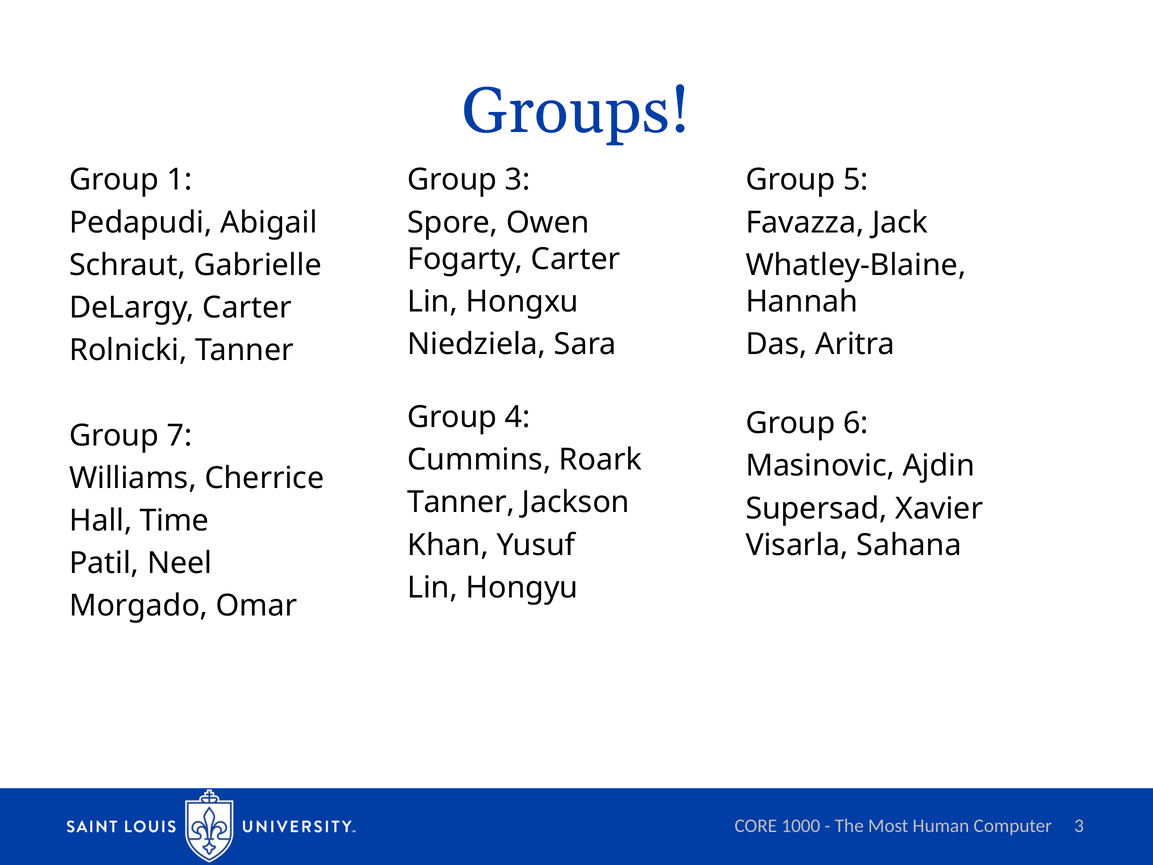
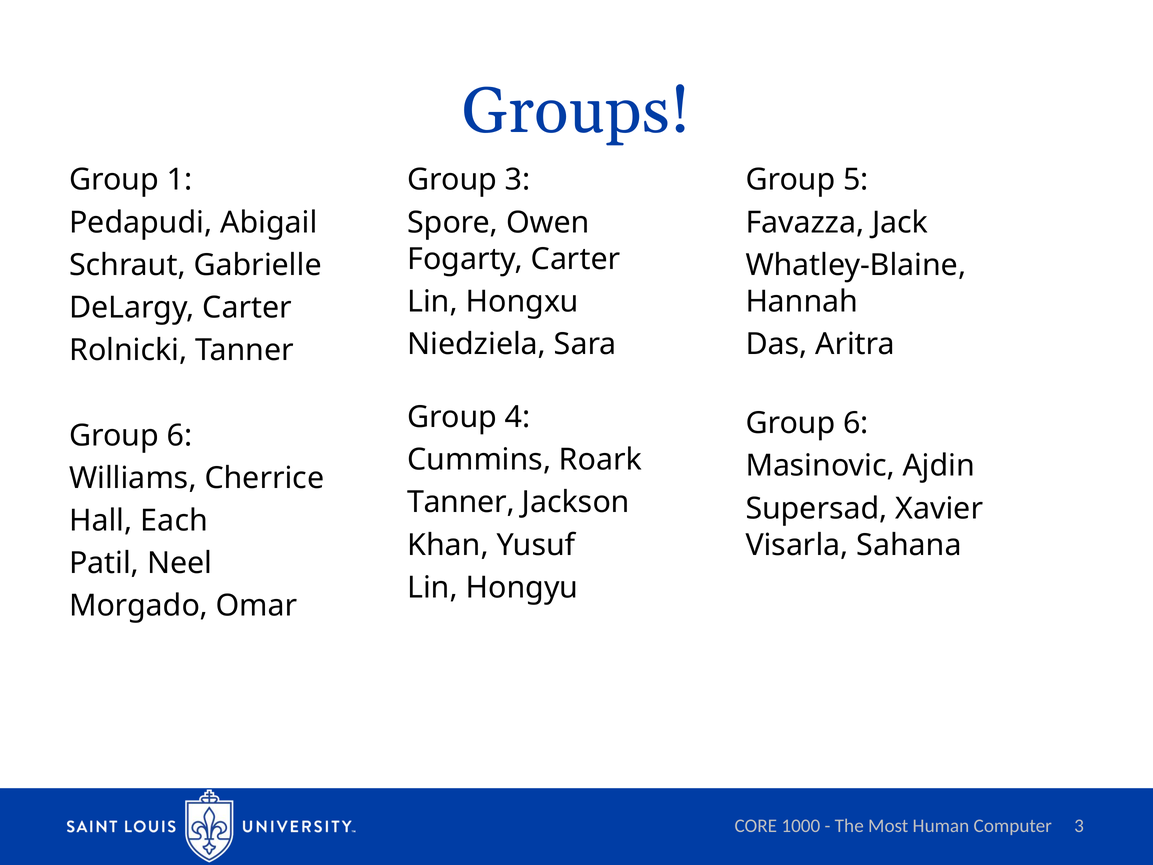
7: 7 -> 6 (180, 435)
Time: Time -> Each (174, 521)
